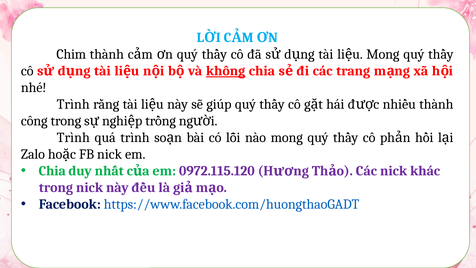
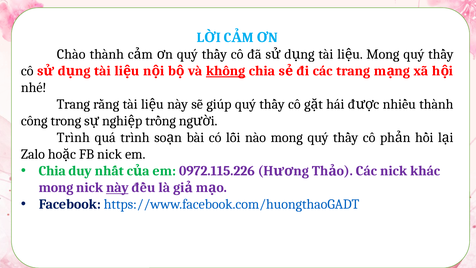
Chim: Chim -> Chào (71, 54)
Trình: Trình -> Trang (73, 104)
0972.115.120: 0972.115.120 -> 0972.115.226 (217, 171)
trong: trong -> mong (56, 187)
này underline: none -> present (117, 187)
